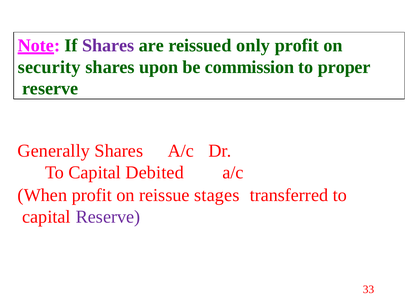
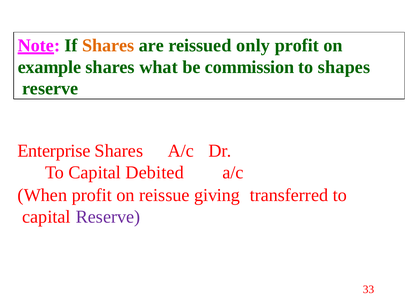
Shares colour: purple -> orange (108, 45)
security: security -> example (49, 67)
upon: upon -> what (159, 67)
proper: proper -> shapes (344, 67)
Generally: Generally -> Enterprise (54, 151)
stages: stages -> giving (217, 195)
